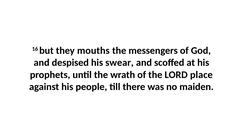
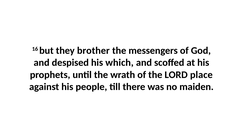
mouths: mouths -> brother (93, 51)
swear: swear -> which (119, 63)
